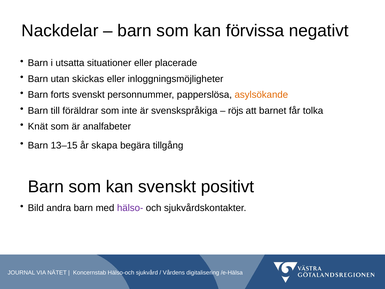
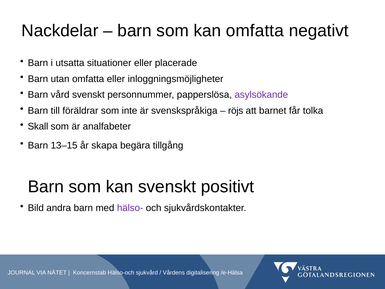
kan förvissa: förvissa -> omfatta (255, 31)
utan skickas: skickas -> omfatta (88, 79)
forts: forts -> vård (60, 95)
asylsökande colour: orange -> purple (261, 95)
Knät: Knät -> Skall (38, 126)
